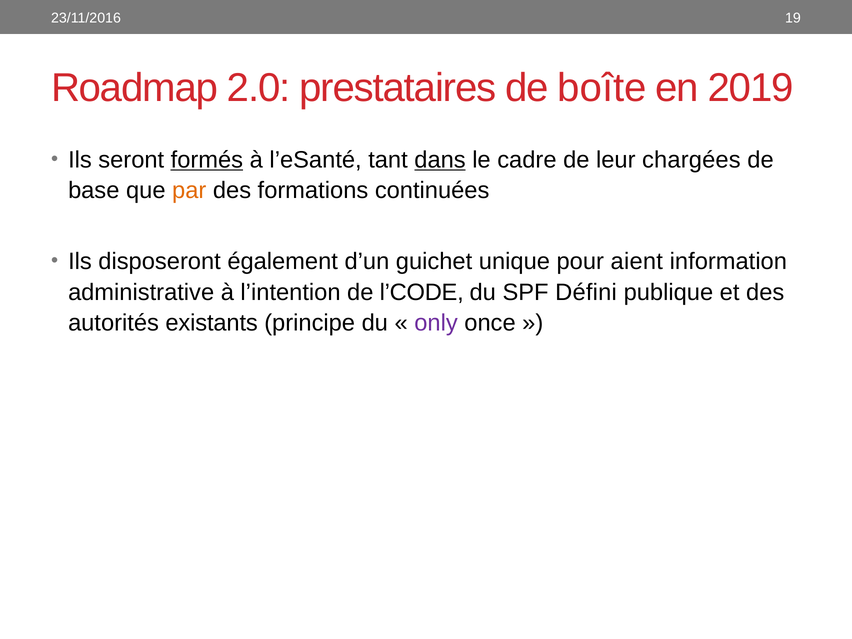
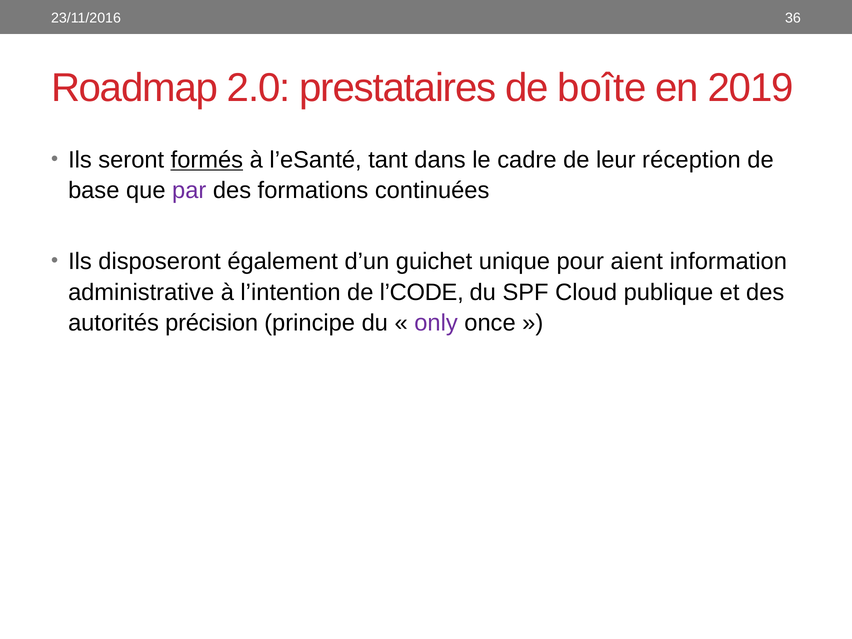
19: 19 -> 36 (793, 18)
dans underline: present -> none (440, 160)
chargées: chargées -> réception (691, 160)
par colour: orange -> purple (189, 191)
Défini: Défini -> Cloud (586, 292)
existants: existants -> précision (212, 323)
